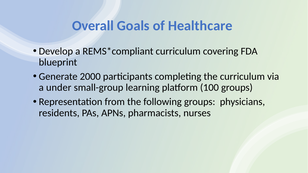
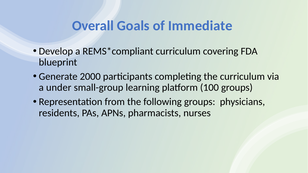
Healthcare: Healthcare -> Immediate (200, 26)
